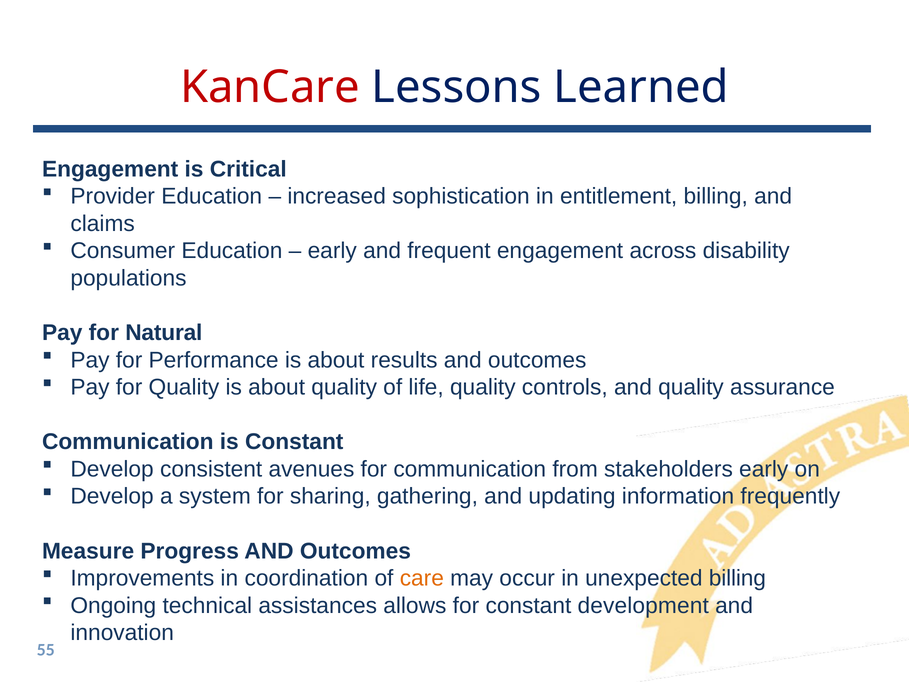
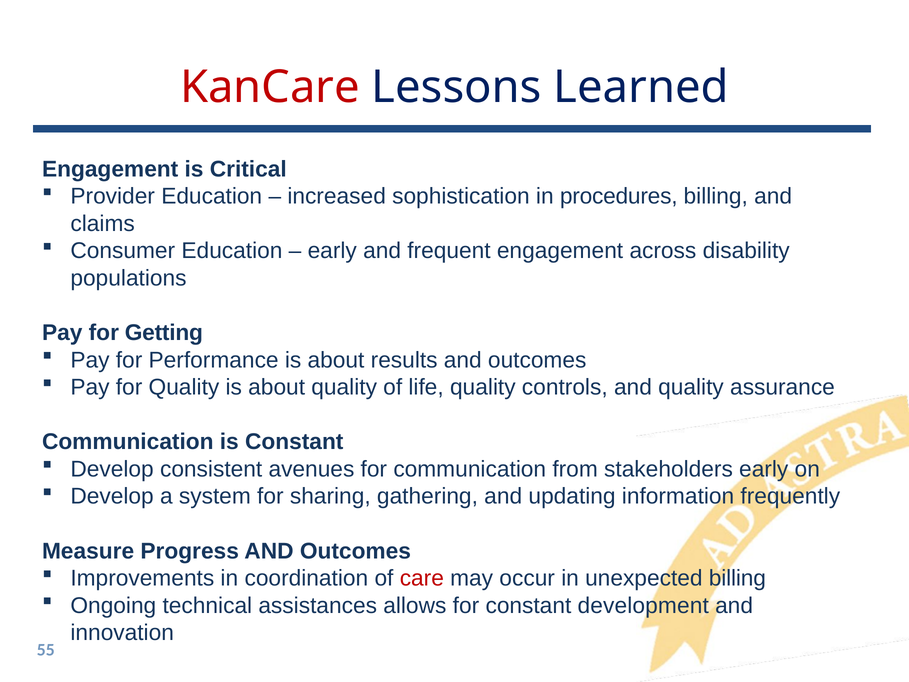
entitlement: entitlement -> procedures (619, 196)
Natural: Natural -> Getting (164, 333)
care colour: orange -> red (422, 578)
